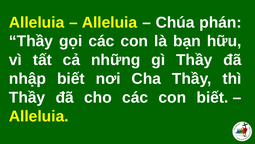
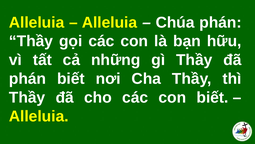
nhập: nhập -> phán (28, 78)
